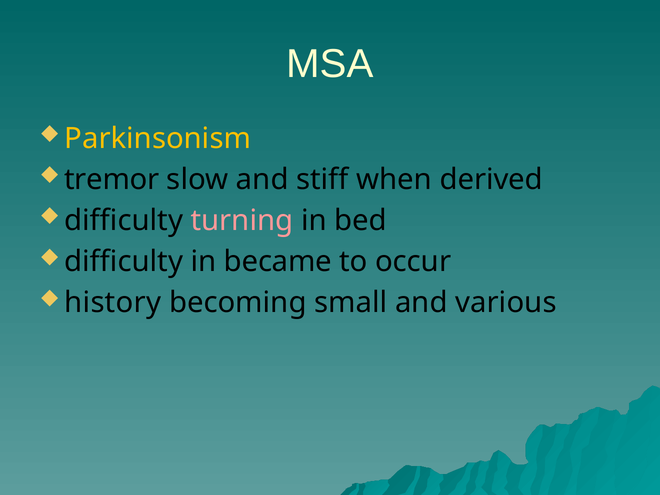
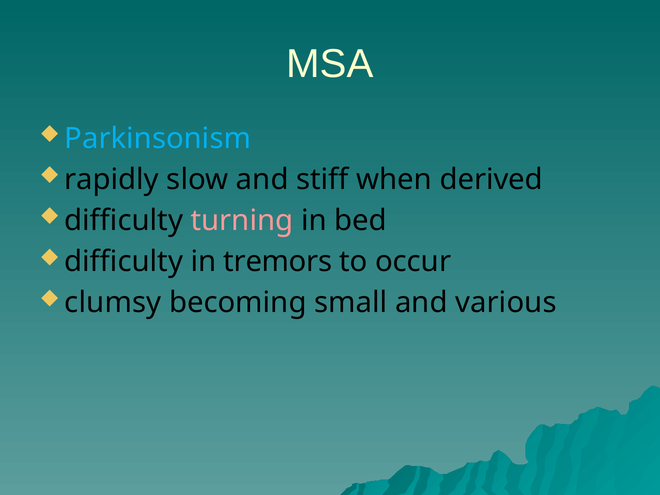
Parkinsonism colour: yellow -> light blue (158, 138)
tremor: tremor -> rapidly (112, 180)
became: became -> tremors (278, 262)
history: history -> clumsy (113, 303)
